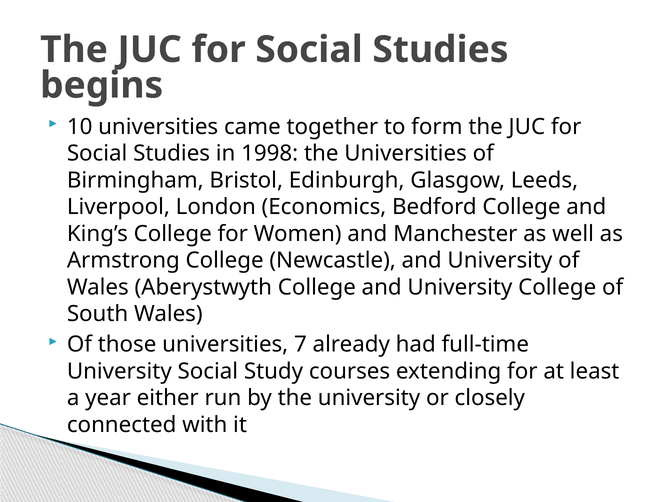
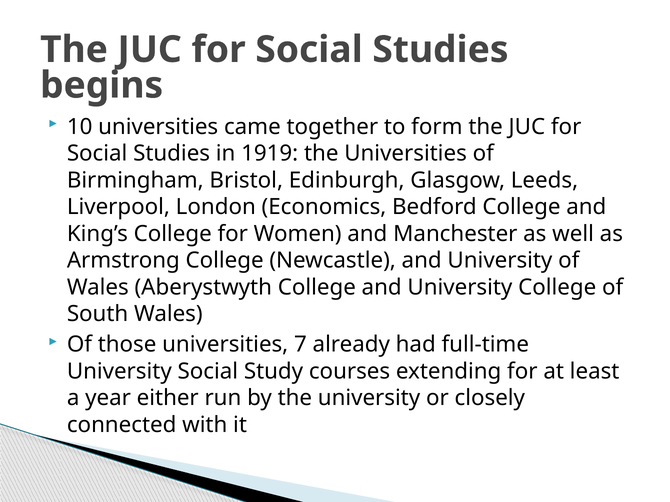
1998: 1998 -> 1919 (270, 154)
